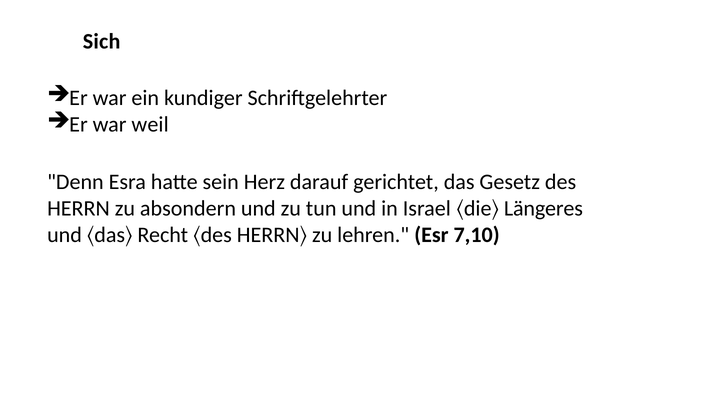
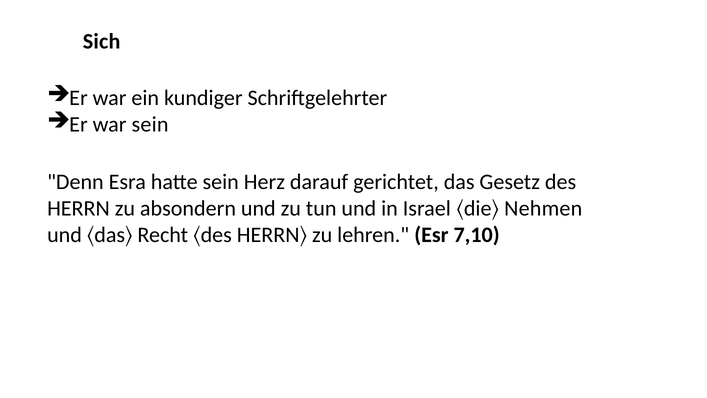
war weil: weil -> sein (150, 124)
Längeres: Längeres -> Nehmen (543, 208)
